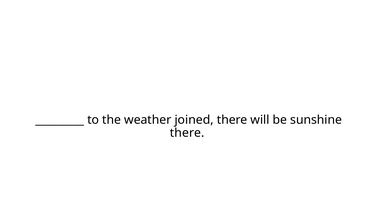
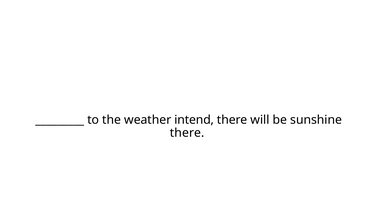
joined: joined -> intend (194, 120)
